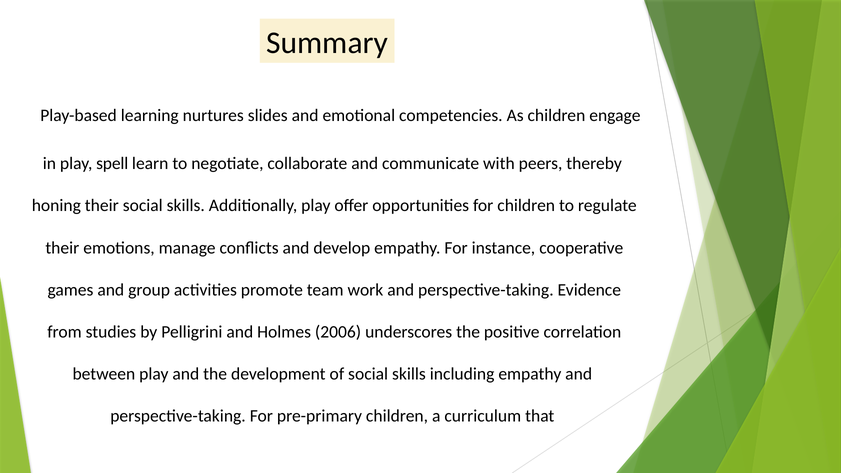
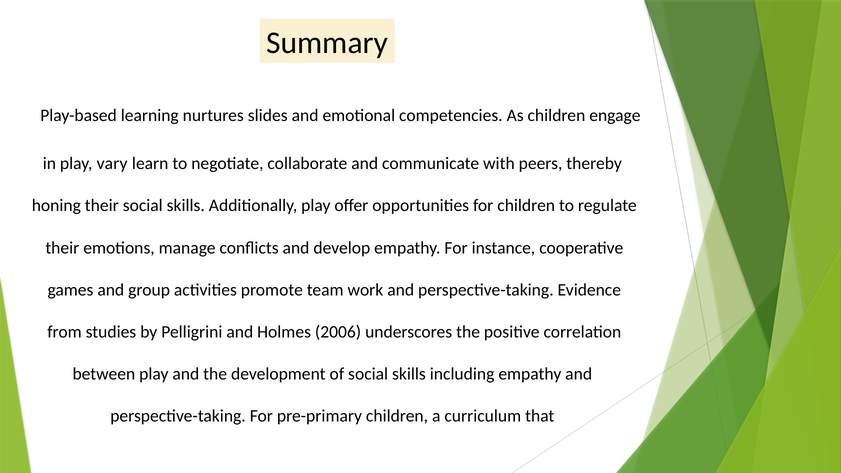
spell: spell -> vary (112, 164)
